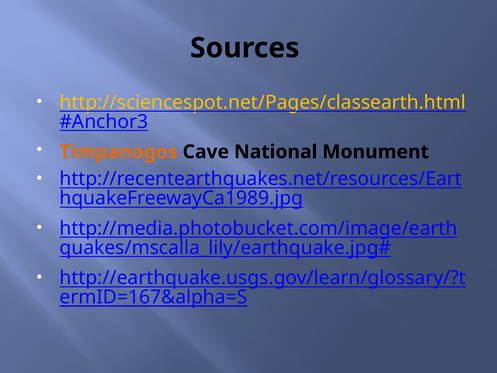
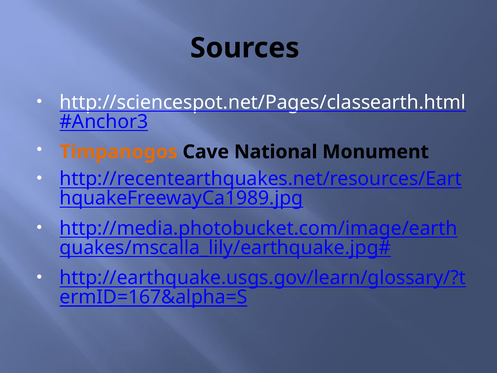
http://sciencespot.net/Pages/classearth.html colour: yellow -> white (263, 102)
